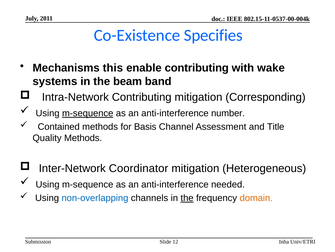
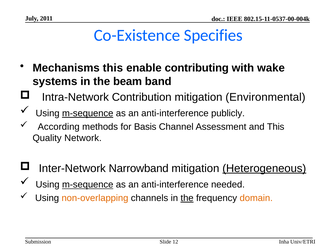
Intra-Network Contributing: Contributing -> Contribution (142, 97)
Corresponding: Corresponding -> Environmental (265, 97)
number: number -> publicly (228, 113)
Contained: Contained -> According (59, 126)
and Title: Title -> This (276, 126)
Quality Methods: Methods -> Network (83, 138)
Coordinator: Coordinator -> Narrowband (139, 168)
Heterogeneous underline: none -> present (264, 168)
m-sequence underline: none -> present (88, 184)
non-overlapping colour: blue -> orange (95, 198)
